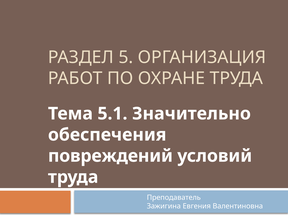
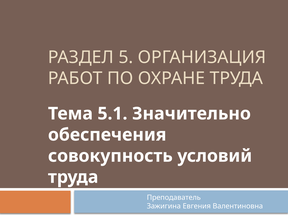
повреждений: повреждений -> совокупность (110, 156)
